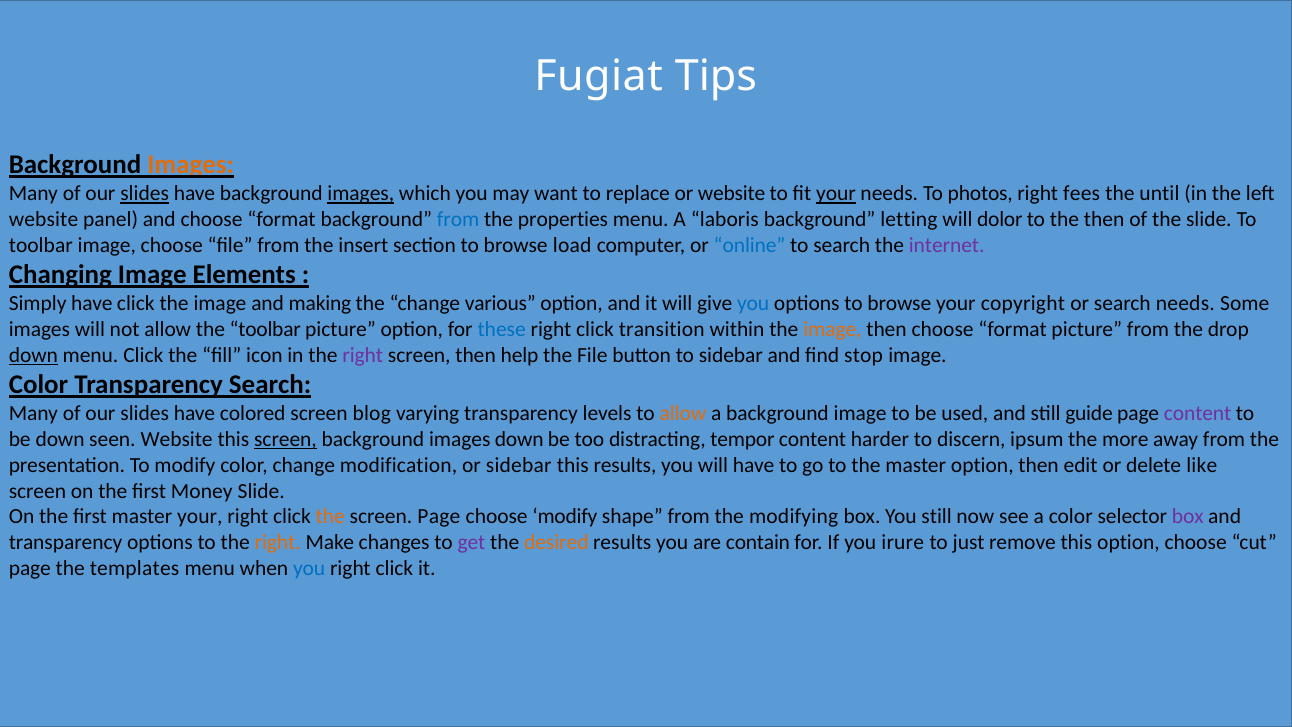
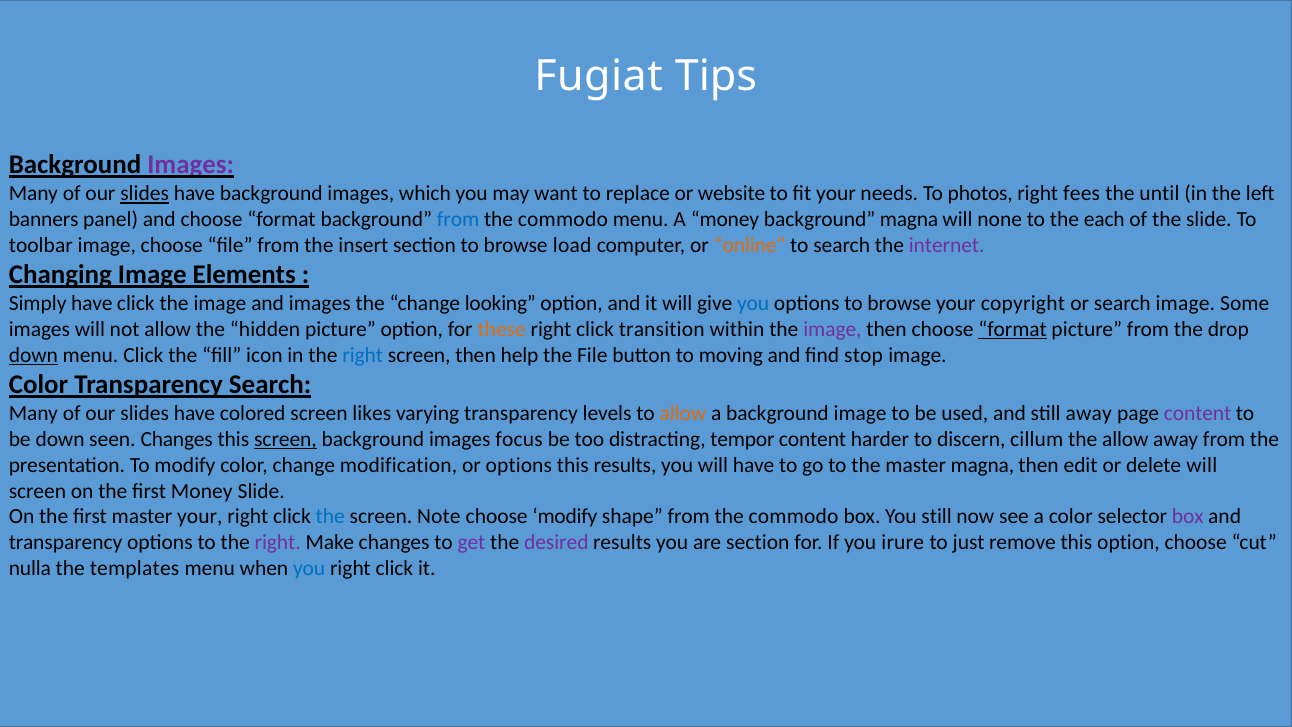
Images colour: orange -> purple (191, 165)
images underline: present -> none (361, 194)
your underline: present -> none (836, 194)
website: website -> banners (44, 220)
properties: properties -> commodo (563, 220)
A laboris: laboris -> money (725, 220)
background letting: letting -> magna (909, 220)
dolor: dolor -> none (1000, 220)
the then: then -> each (1104, 220)
online colour: blue -> orange (750, 245)
and making: making -> images (320, 304)
various: various -> looking (500, 304)
search needs: needs -> image (1185, 304)
the toolbar: toolbar -> hidden (265, 329)
these colour: blue -> orange (502, 329)
image colour: orange -> purple (832, 329)
format underline: none -> present (1013, 329)
right colour: purple -> blue (363, 355)
to sidebar: sidebar -> moving (731, 355)
blog: blog -> likes (372, 413)
still guide: guide -> away (1089, 413)
seen Website: Website -> Changes (177, 439)
images down: down -> focus (519, 439)
ipsum: ipsum -> cillum (1037, 439)
the more: more -> allow (1125, 439)
or sidebar: sidebar -> options (519, 465)
master option: option -> magna (982, 465)
delete like: like -> will (1202, 465)
the colour: orange -> blue (330, 517)
screen Page: Page -> Note (439, 517)
shape from the modifying: modifying -> commodo (794, 517)
right colour: orange -> purple (278, 542)
desired colour: orange -> purple (556, 542)
are contain: contain -> section (758, 542)
page: page -> nulla (30, 568)
